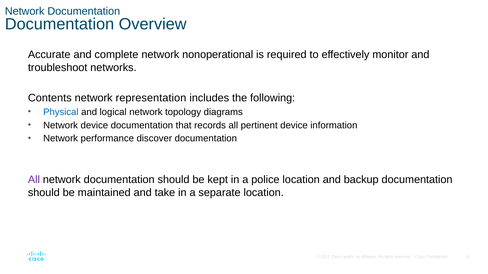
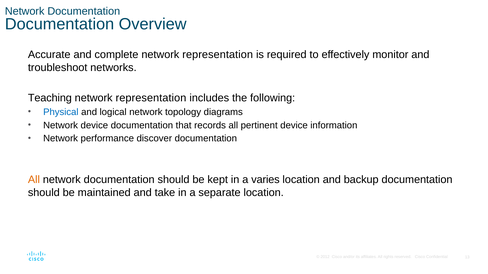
complete network nonoperational: nonoperational -> representation (218, 55)
Contents: Contents -> Teaching (50, 98)
All colour: purple -> orange (34, 180)
police: police -> varies (265, 180)
